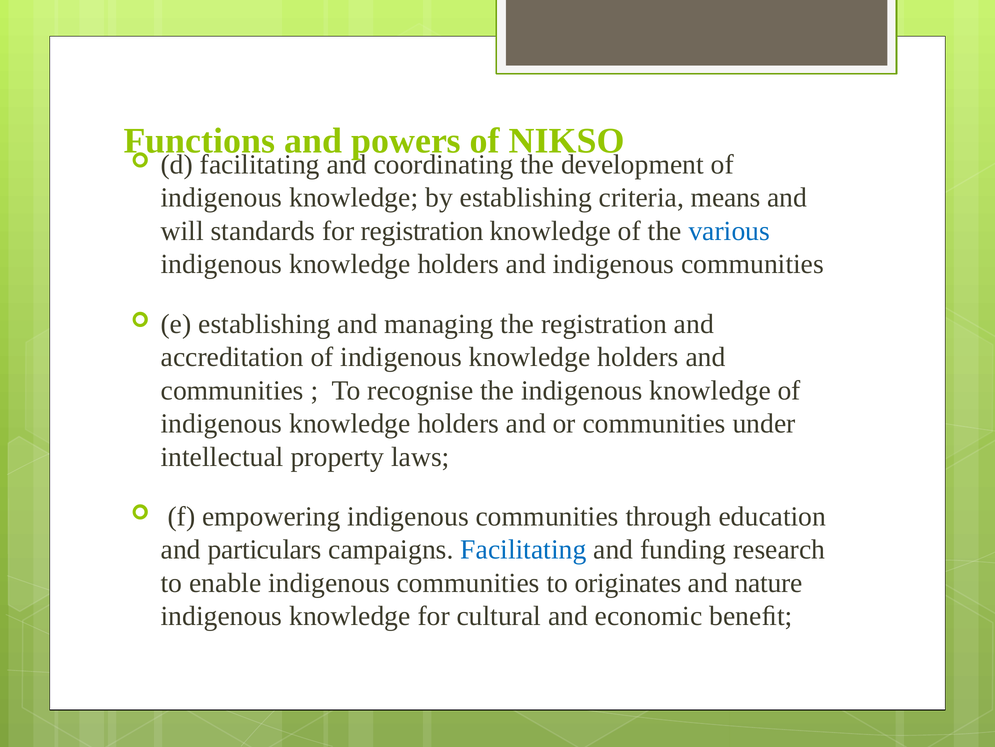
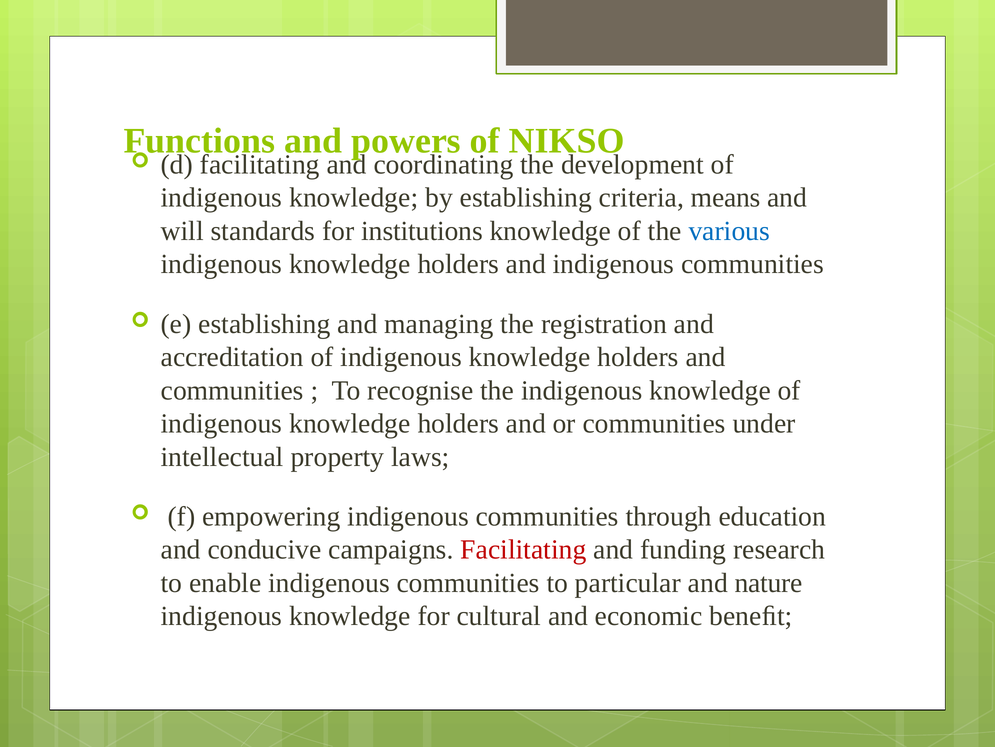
for registration: registration -> institutions (422, 231)
particulars: particulars -> conducive (265, 549)
Facilitating colour: blue -> red (523, 549)
originates: originates -> particular (628, 582)
